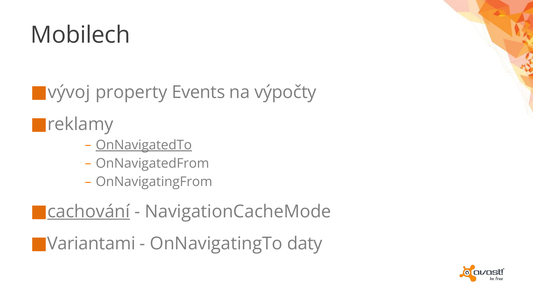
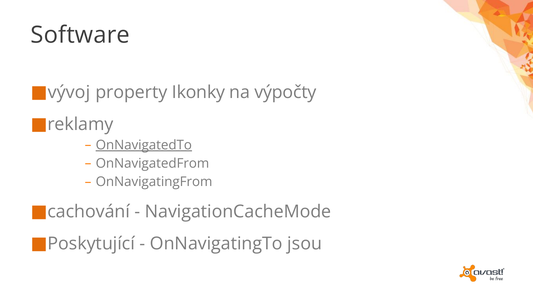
Mobilech: Mobilech -> Software (80, 35)
Events: Events -> Ikonky (198, 92)
cachování underline: present -> none (89, 211)
Variantami: Variantami -> Poskytující (91, 243)
daty: daty -> jsou (305, 243)
